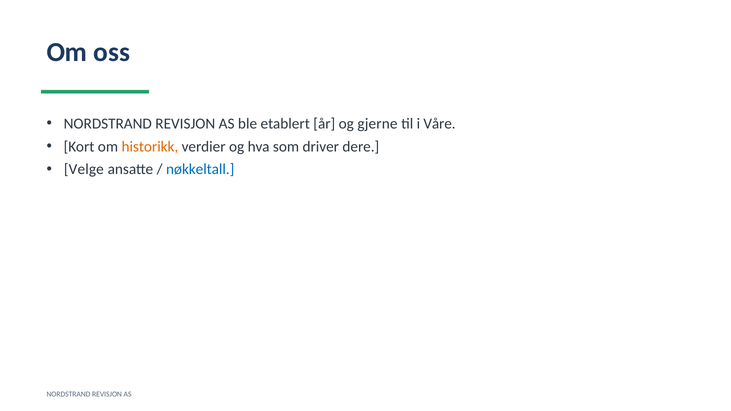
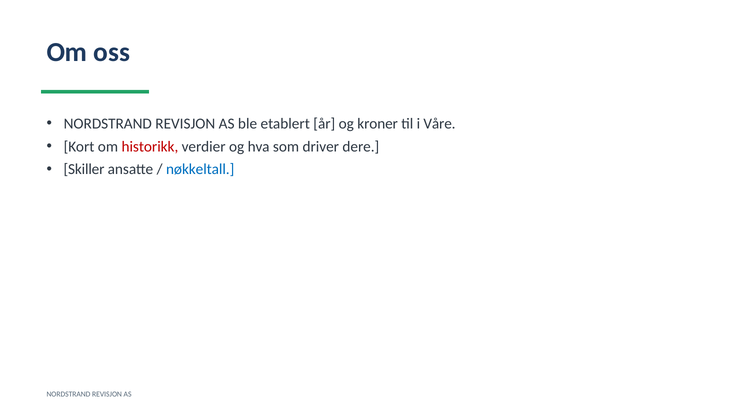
gjerne: gjerne -> kroner (378, 124)
historikk colour: orange -> red (150, 147)
Velge: Velge -> Skiller (84, 170)
